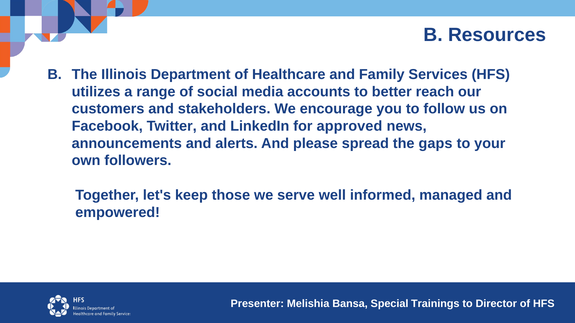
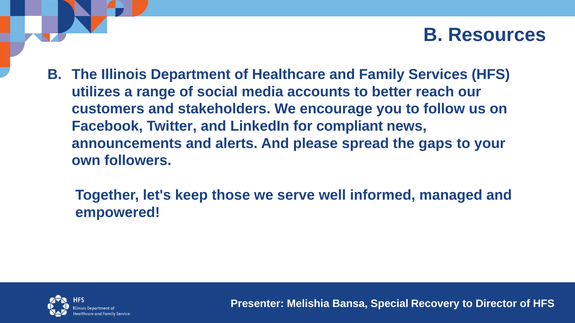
approved: approved -> compliant (350, 126)
Trainings: Trainings -> Recovery (435, 304)
